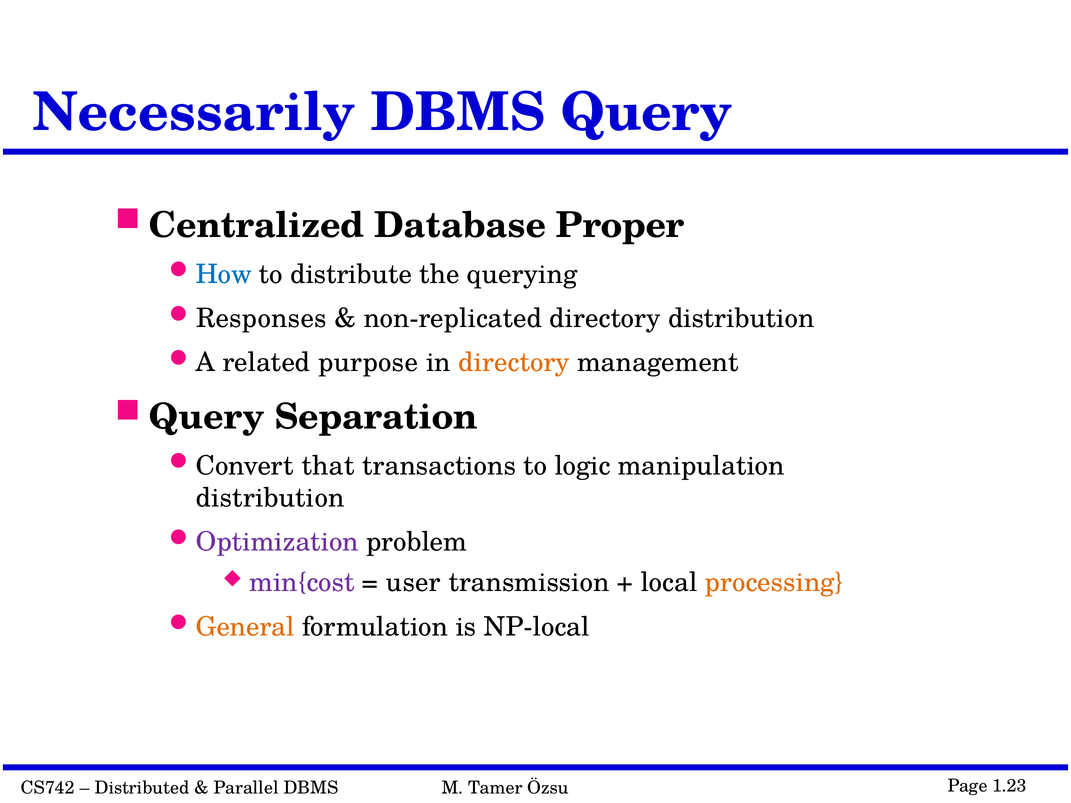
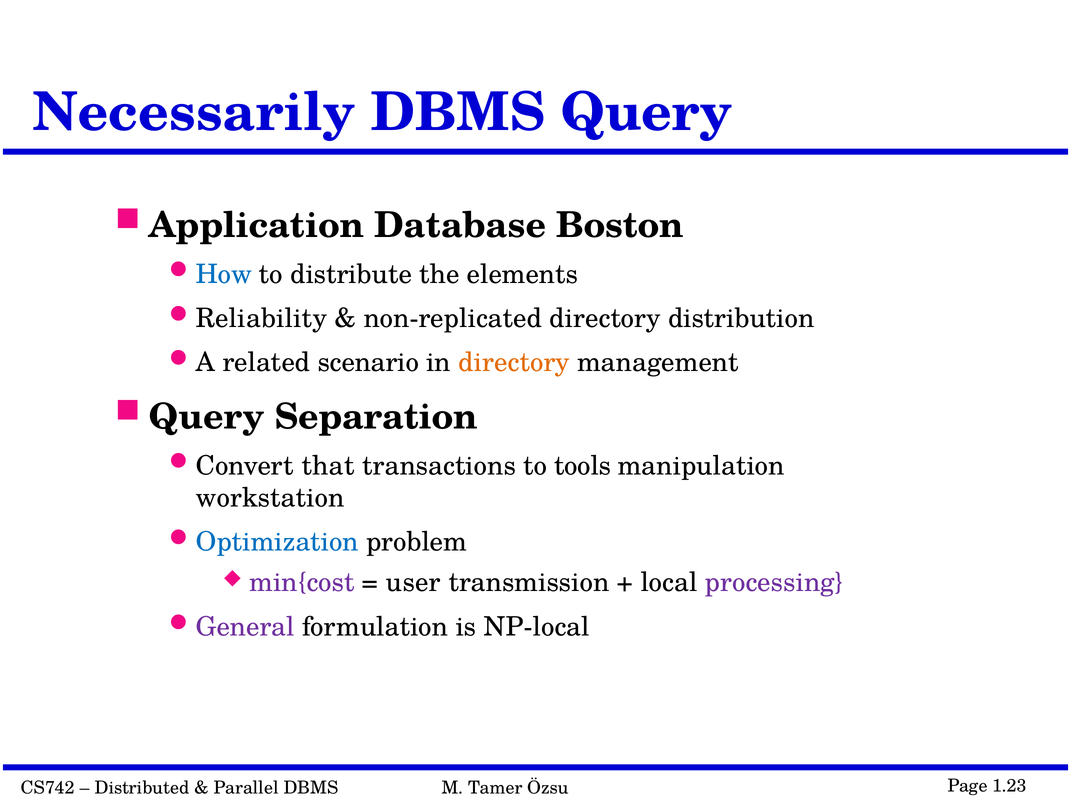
Centralized: Centralized -> Application (257, 225)
Proper: Proper -> Boston (620, 225)
querying: querying -> elements (522, 274)
Responses: Responses -> Reliability (261, 319)
purpose: purpose -> scenario (368, 363)
logic: logic -> tools (583, 466)
distribution: distribution -> workstation (270, 498)
Optimization colour: purple -> blue (277, 542)
processing colour: orange -> purple (774, 583)
General colour: orange -> purple (245, 627)
